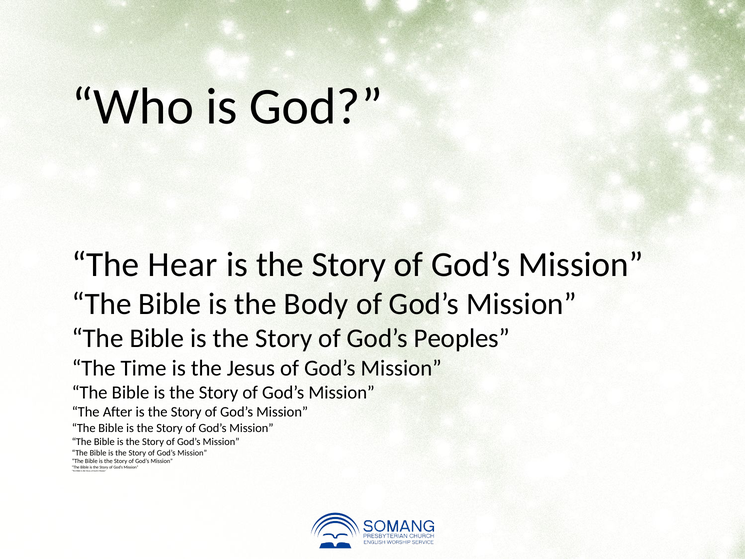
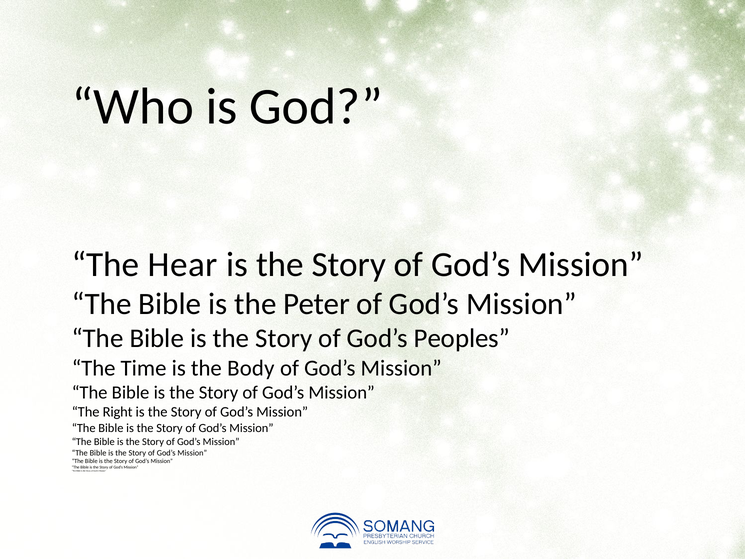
Body: Body -> Peter (317, 304)
Jesus: Jesus -> Body (251, 368)
After: After -> Right (118, 412)
